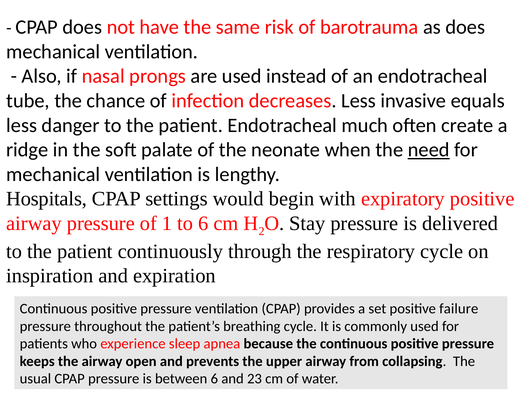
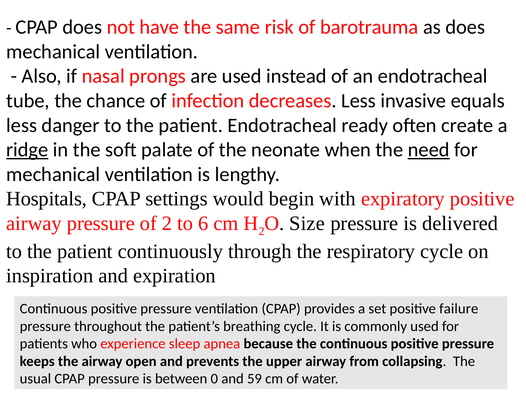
much: much -> ready (365, 125)
ridge underline: none -> present (27, 150)
of 1: 1 -> 2 (167, 224)
Stay: Stay -> Size (307, 224)
between 6: 6 -> 0 (214, 379)
23: 23 -> 59 (254, 379)
